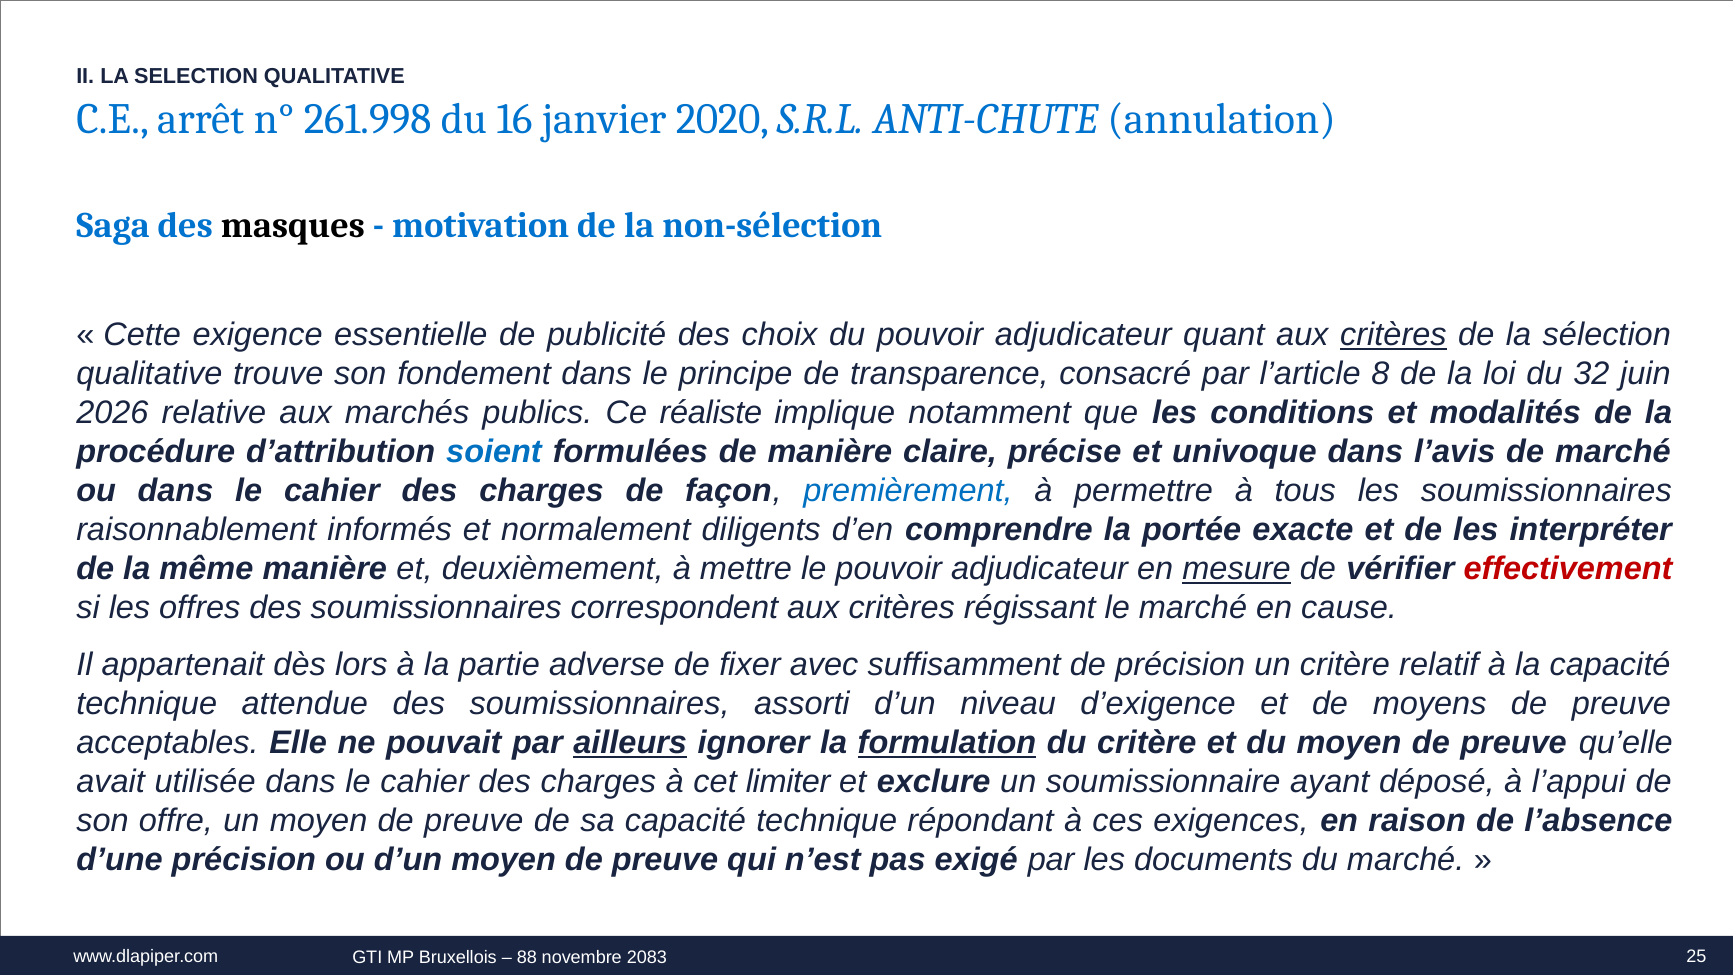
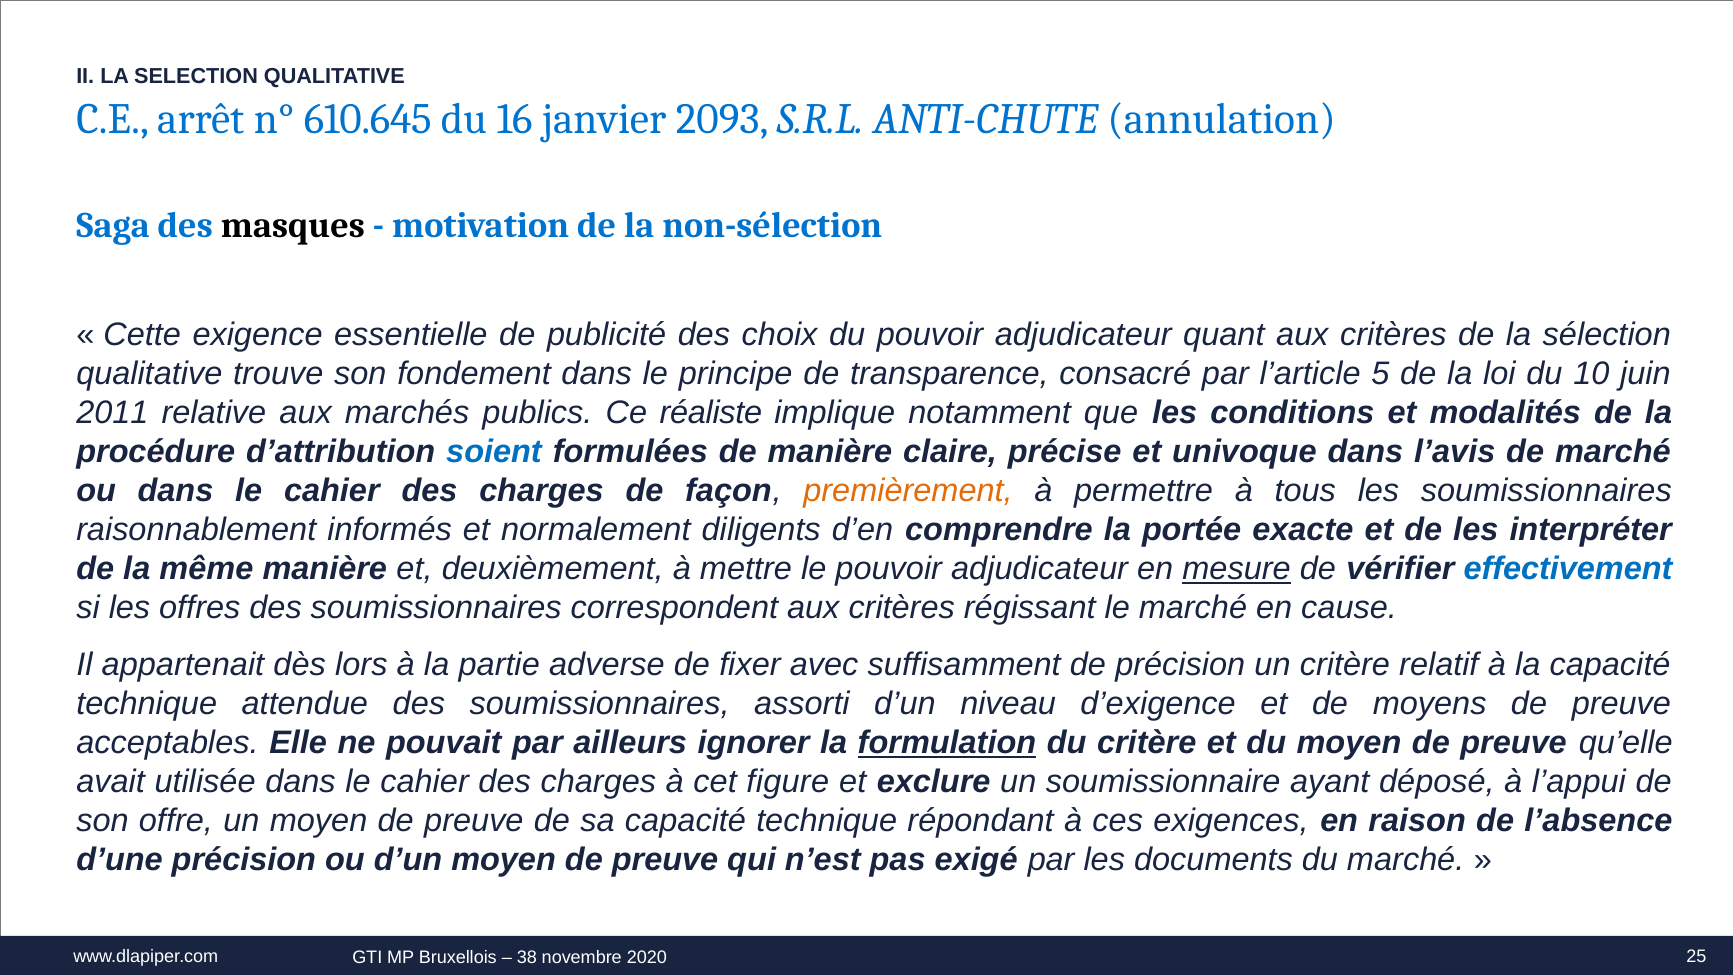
261.998: 261.998 -> 610.645 (368, 119)
2020: 2020 -> 2093 (722, 119)
critères underline: present -> none (1393, 335)
8: 8 -> 5 (1380, 374)
32: 32 -> 10 (1591, 374)
2026: 2026 -> 2011 (112, 413)
premièrement colour: blue -> orange (908, 491)
effectivement colour: red -> blue (1568, 569)
ailleurs underline: present -> none (630, 743)
limiter: limiter -> figure (788, 782)
88: 88 -> 38 (527, 957)
2083: 2083 -> 2020 (647, 957)
